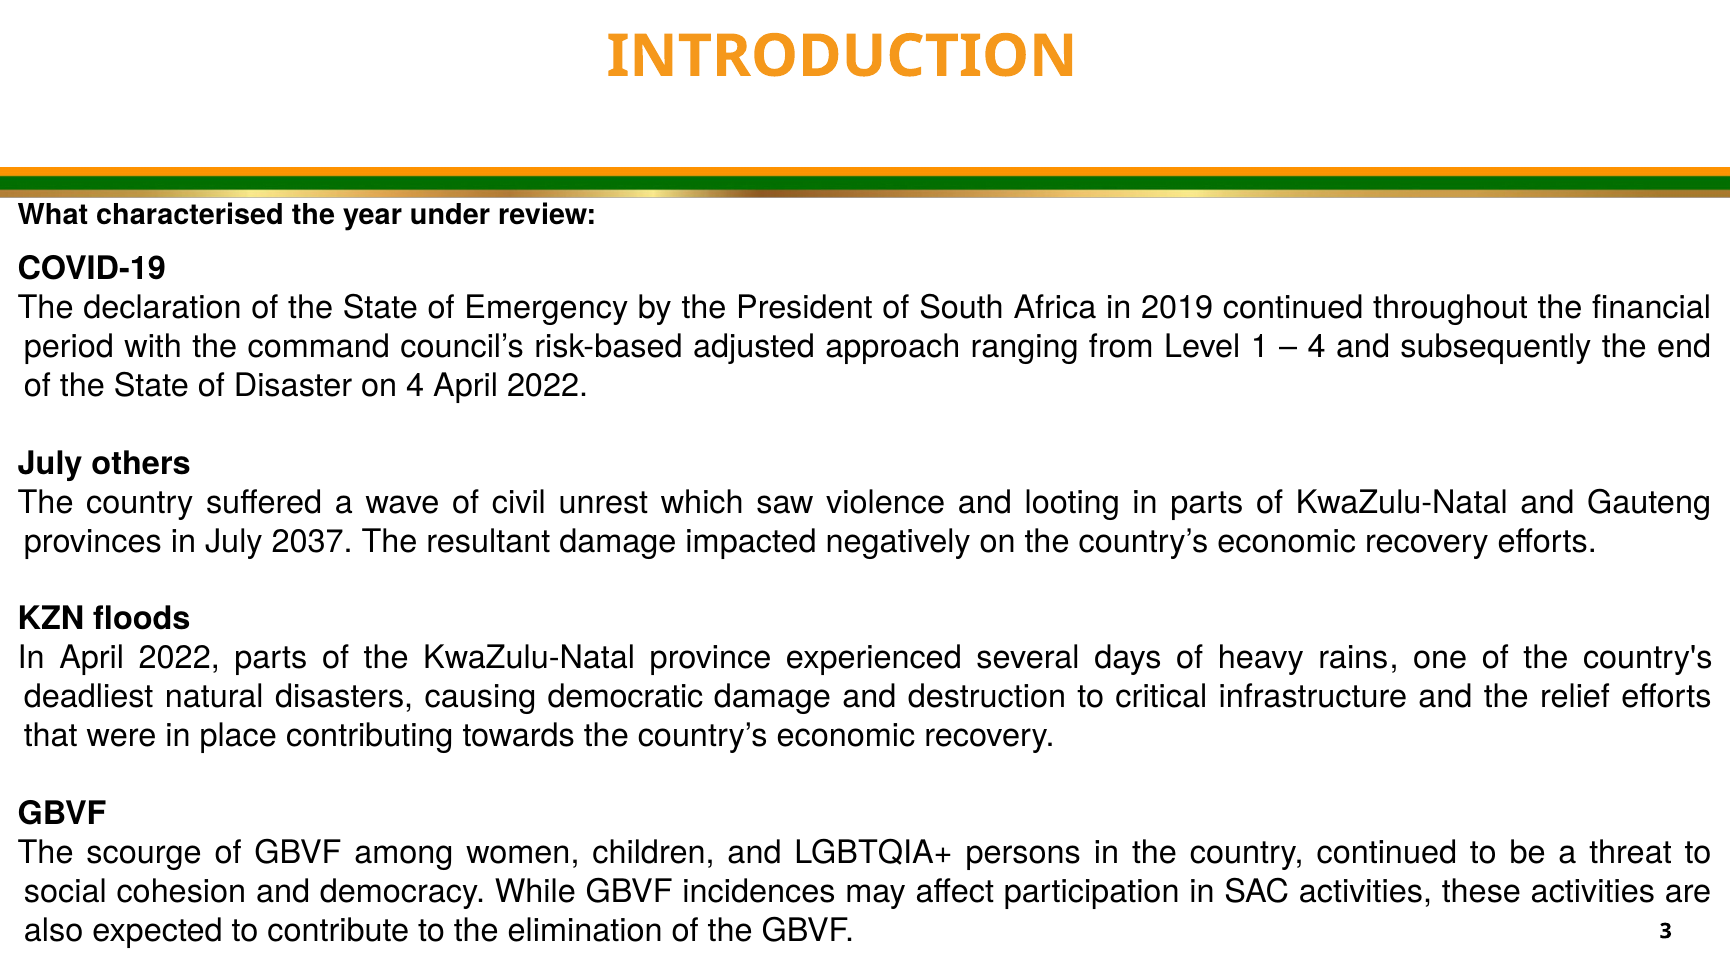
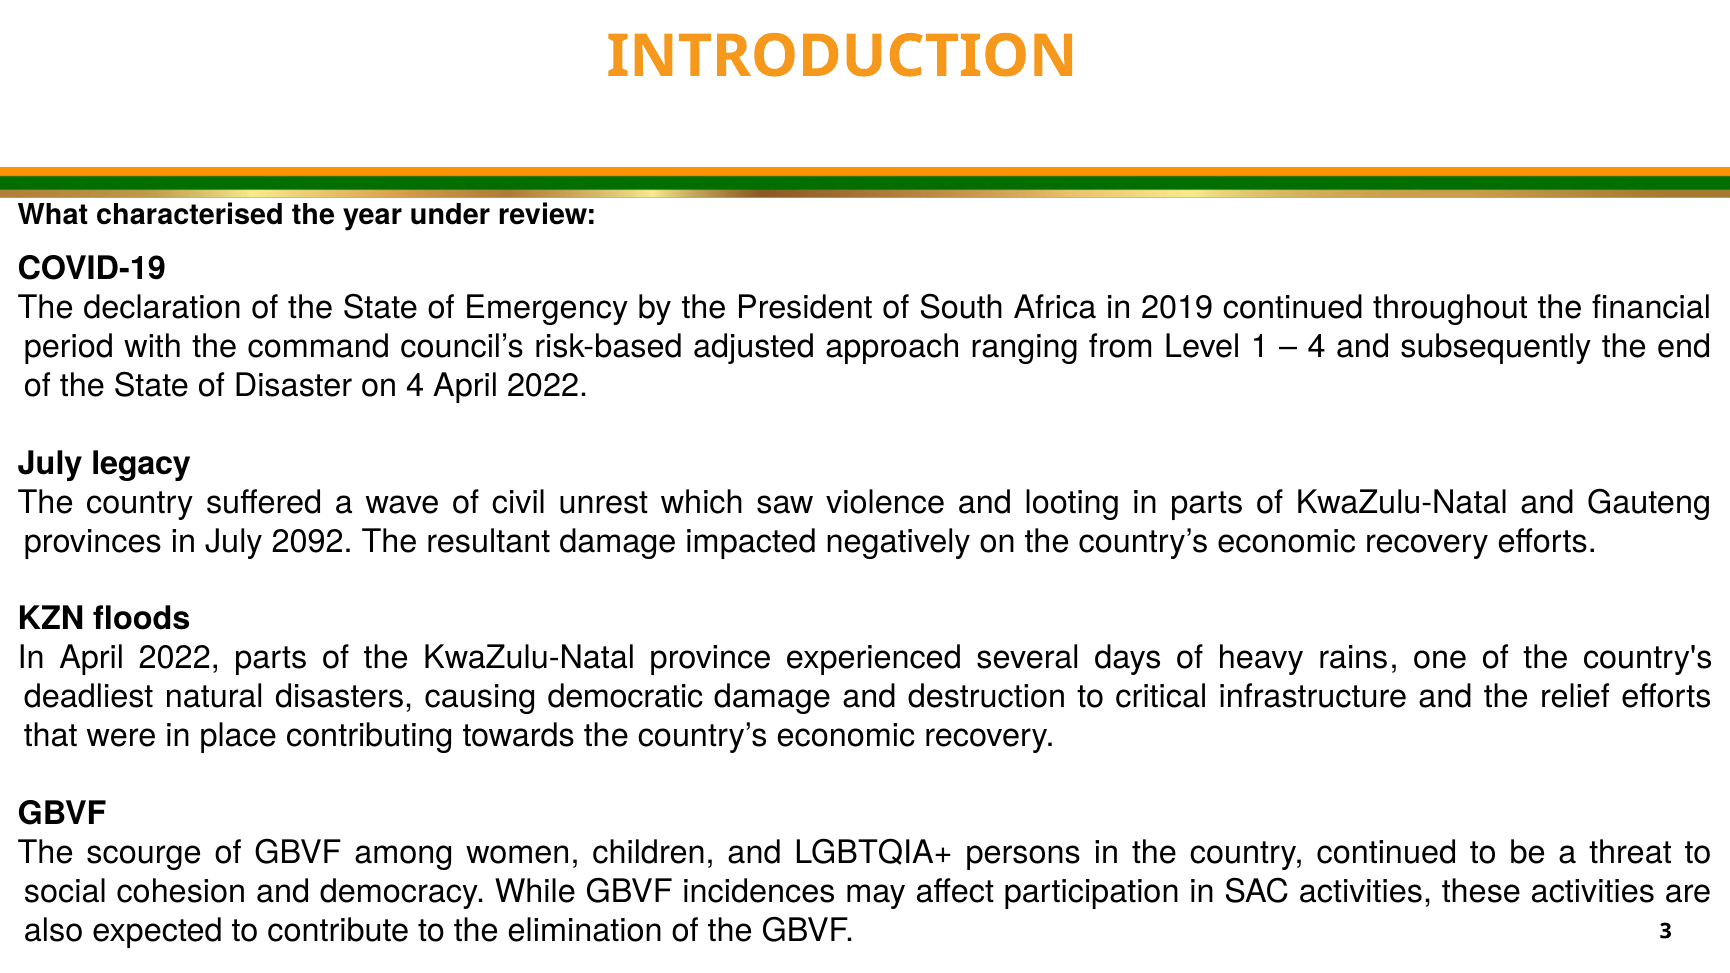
others: others -> legacy (141, 464)
2037: 2037 -> 2092 (312, 541)
